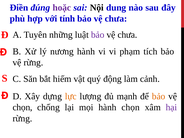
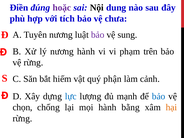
tính: tính -> tích (67, 19)
Tuyên những: những -> nương (61, 35)
chưa: chưa -> sung (127, 35)
tích: tích -> trên (150, 51)
động: động -> phận (112, 79)
lực colour: orange -> blue (71, 96)
bảo colour: orange -> blue (159, 96)
hành chọn: chọn -> bằng (131, 107)
hại colour: purple -> orange (171, 107)
